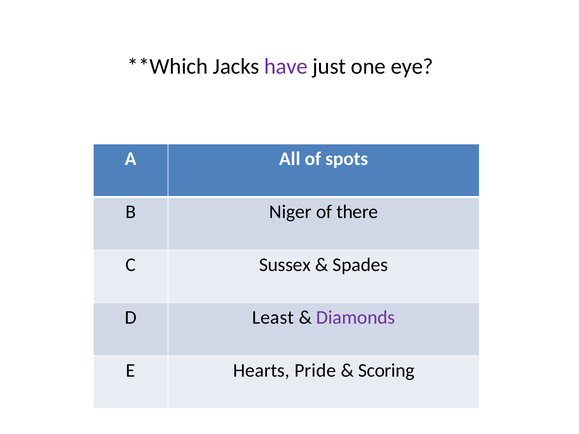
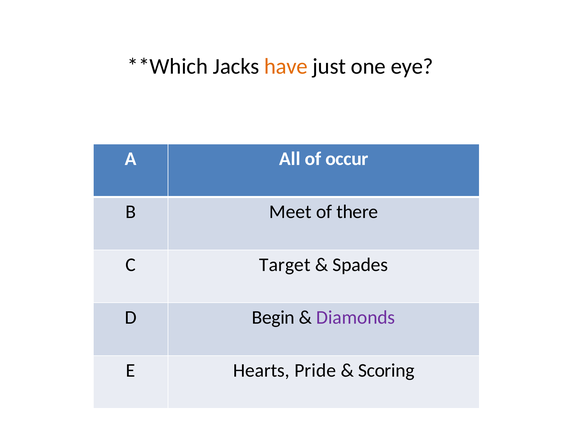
have colour: purple -> orange (286, 66)
spots: spots -> occur (347, 159)
Niger: Niger -> Meet (290, 212)
Sussex: Sussex -> Target (285, 265)
Least: Least -> Begin (273, 318)
